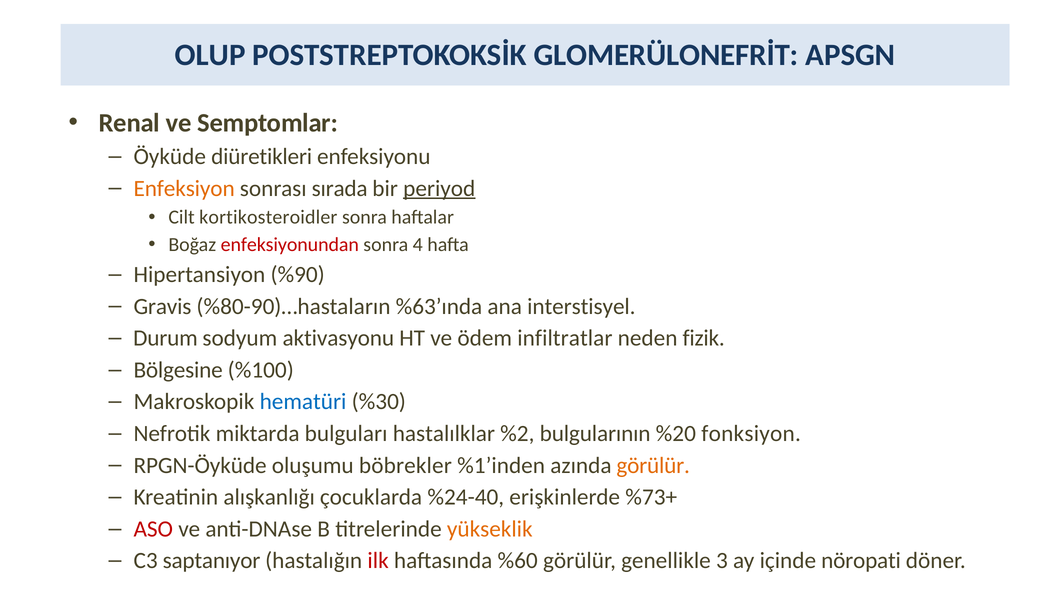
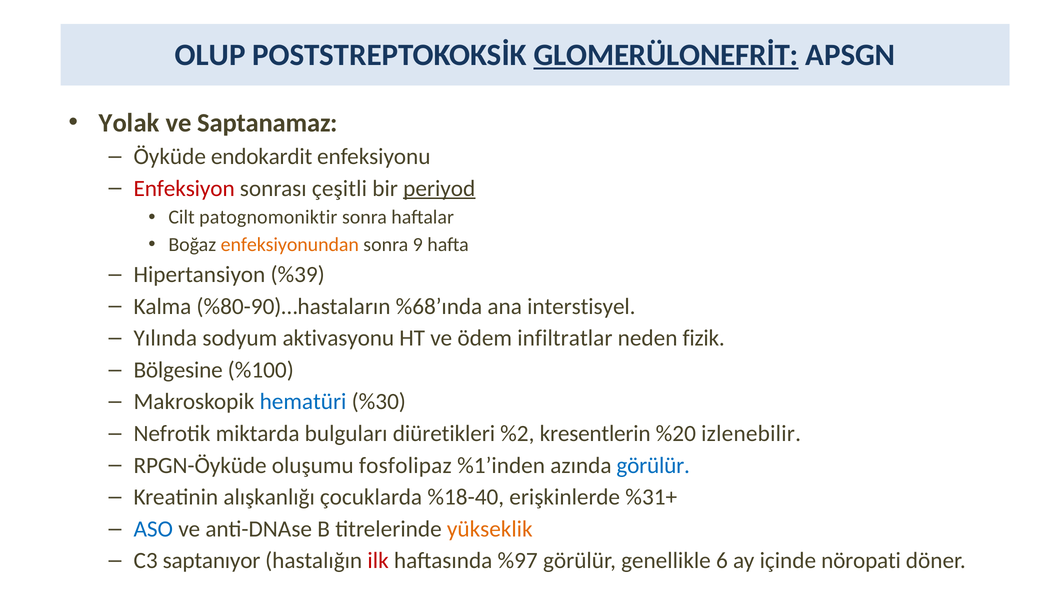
GLOMERÜLONEFRİT underline: none -> present (666, 55)
Renal: Renal -> Yolak (129, 123)
Semptomlar: Semptomlar -> Saptanamaz (268, 123)
diüretikleri: diüretikleri -> endokardit (262, 157)
Enfeksiyon colour: orange -> red (184, 188)
sırada: sırada -> çeşitli (339, 188)
kortikosteroidler: kortikosteroidler -> patognomoniktir (268, 218)
enfeksiyonundan colour: red -> orange (290, 245)
4: 4 -> 9 (418, 245)
%90: %90 -> %39 (298, 275)
Gravis: Gravis -> Kalma (162, 307)
%63’ında: %63’ında -> %68’ında (439, 307)
Durum: Durum -> Yılında (165, 338)
hastalılklar: hastalılklar -> diüretikleri (444, 434)
bulgularının: bulgularının -> kresentlerin (595, 434)
fonksiyon: fonksiyon -> izlenebilir (751, 434)
böbrekler: böbrekler -> fosfolipaz (405, 466)
görülür colour: orange -> blue (653, 466)
%24-40: %24-40 -> %18-40 (466, 498)
%73+: %73+ -> %31+ (651, 498)
ASO colour: red -> blue (153, 529)
%60: %60 -> %97 (518, 561)
3: 3 -> 6 (722, 561)
